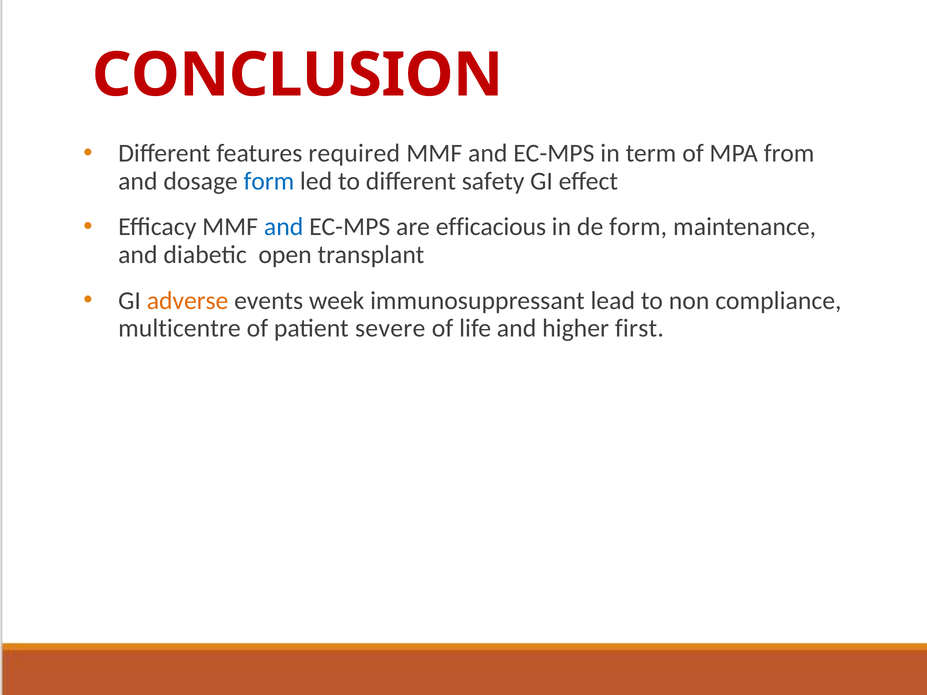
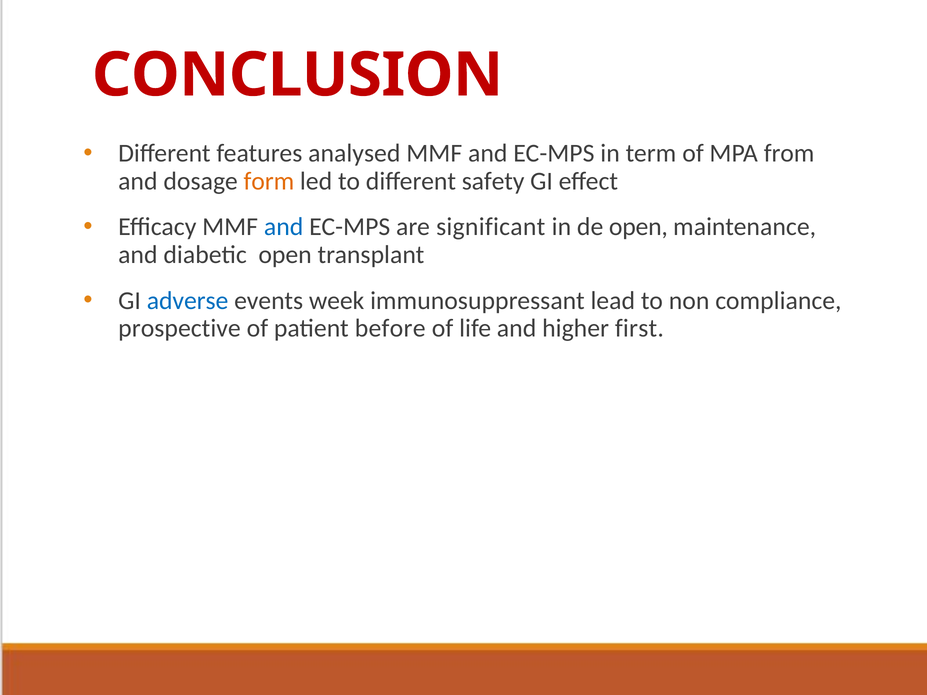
required: required -> analysed (354, 153)
form colour: blue -> orange (269, 181)
efficacious: efficacious -> significant (491, 227)
de form: form -> open (638, 227)
adverse colour: orange -> blue (188, 301)
multicentre: multicentre -> prospective (179, 328)
severe: severe -> before (390, 328)
